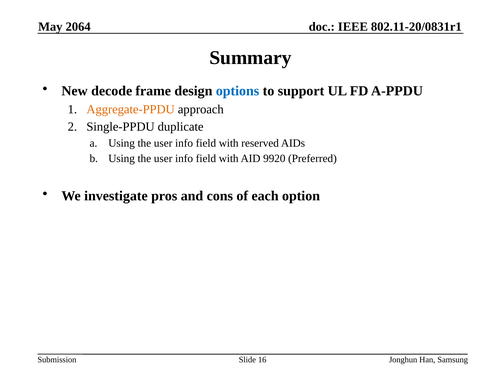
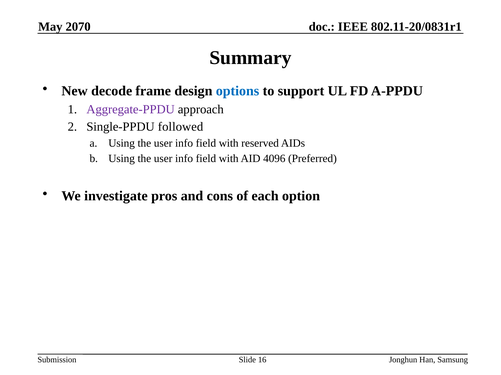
2064: 2064 -> 2070 (78, 27)
Aggregate-PPDU colour: orange -> purple (131, 109)
duplicate: duplicate -> followed (181, 127)
9920: 9920 -> 4096 (274, 159)
